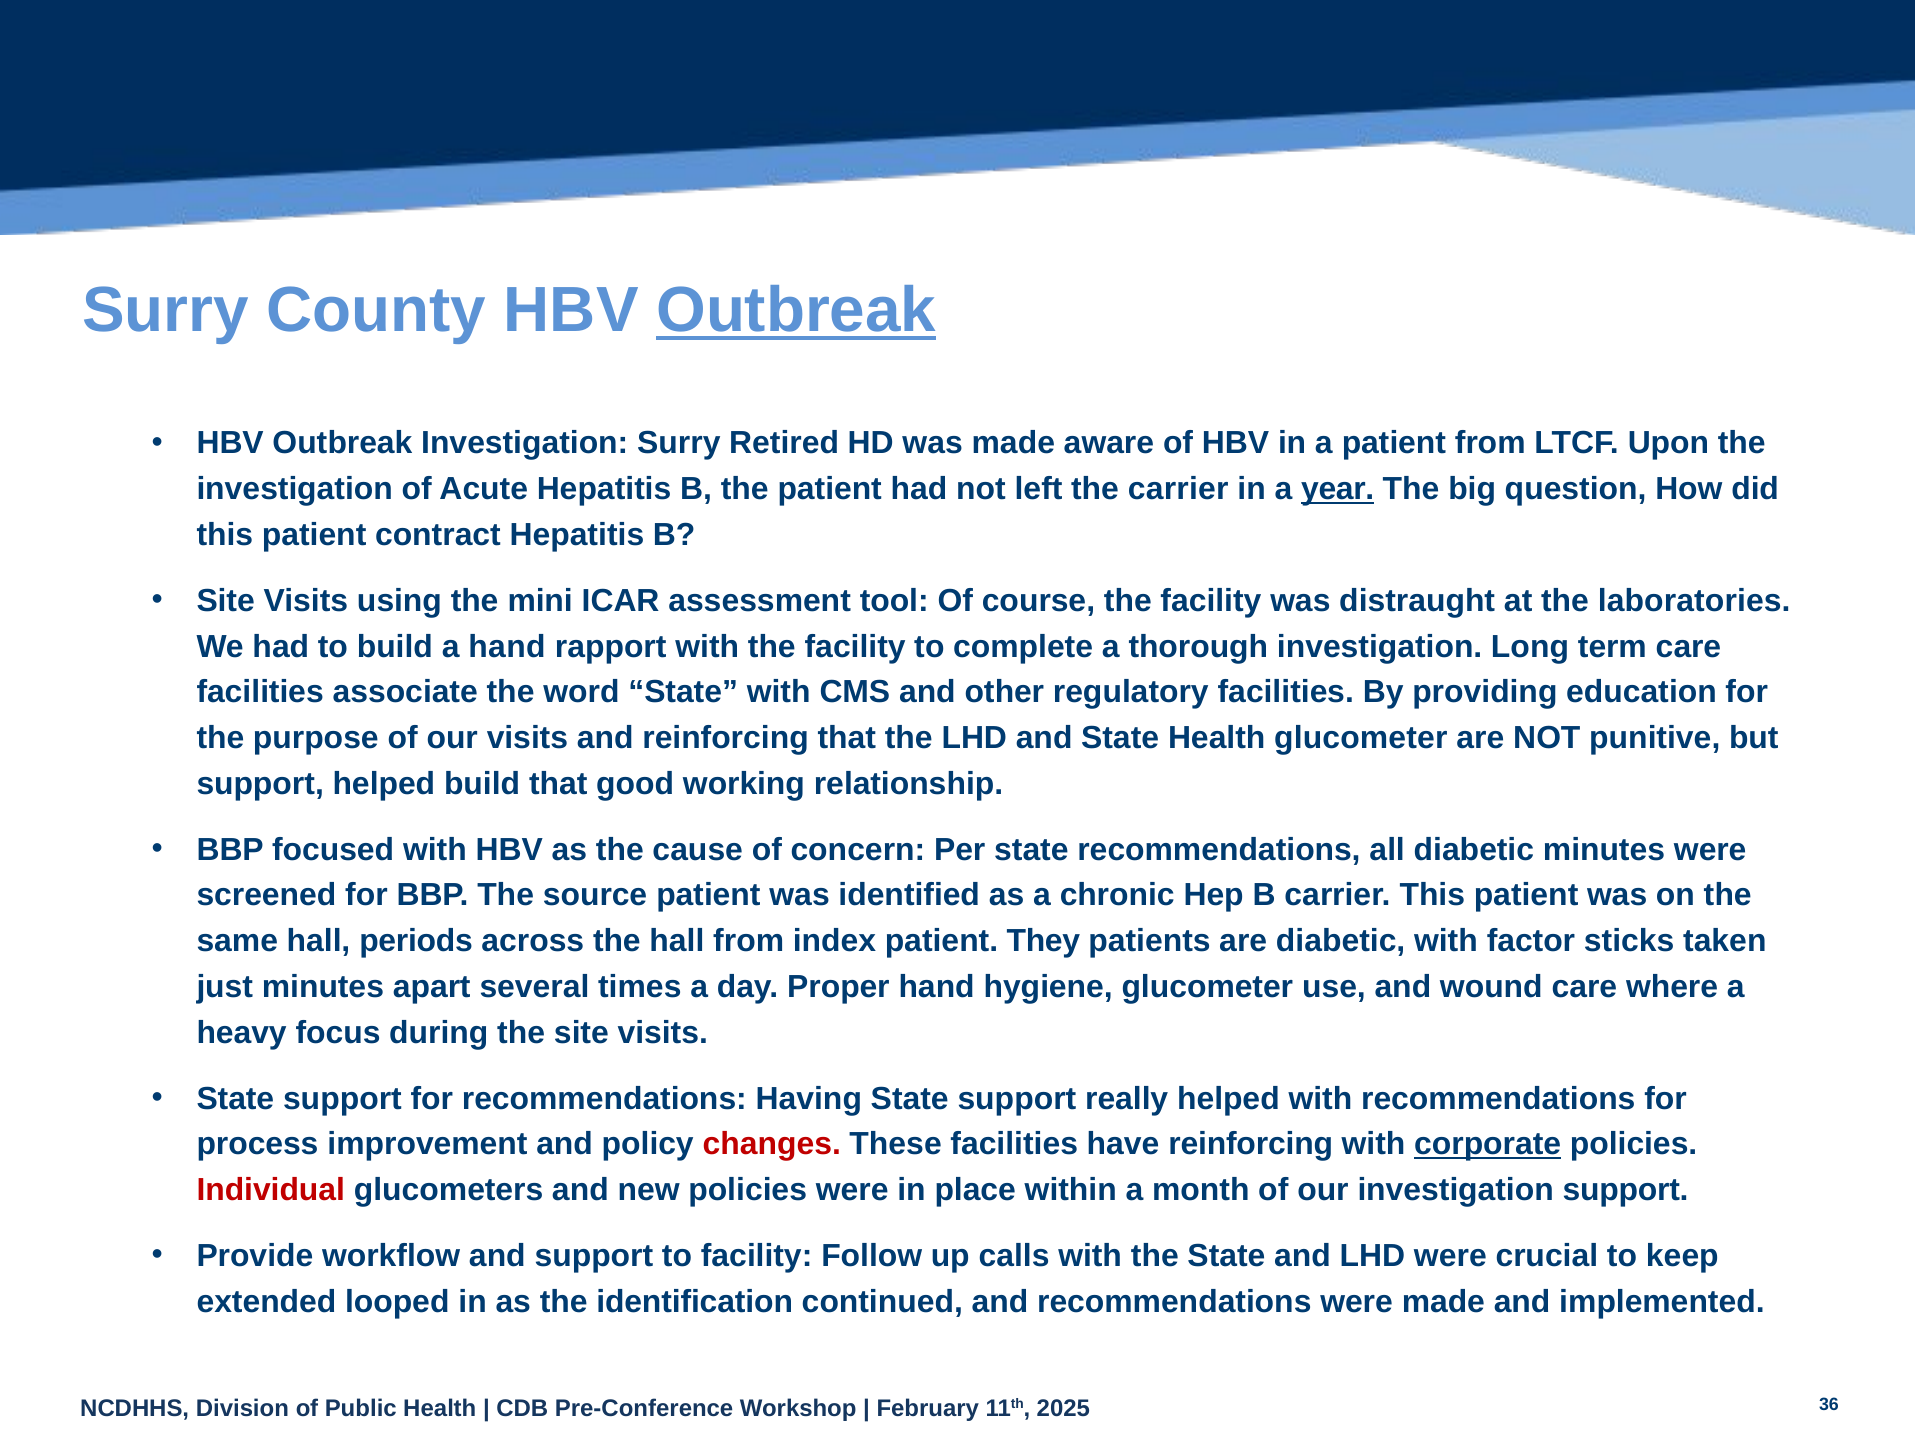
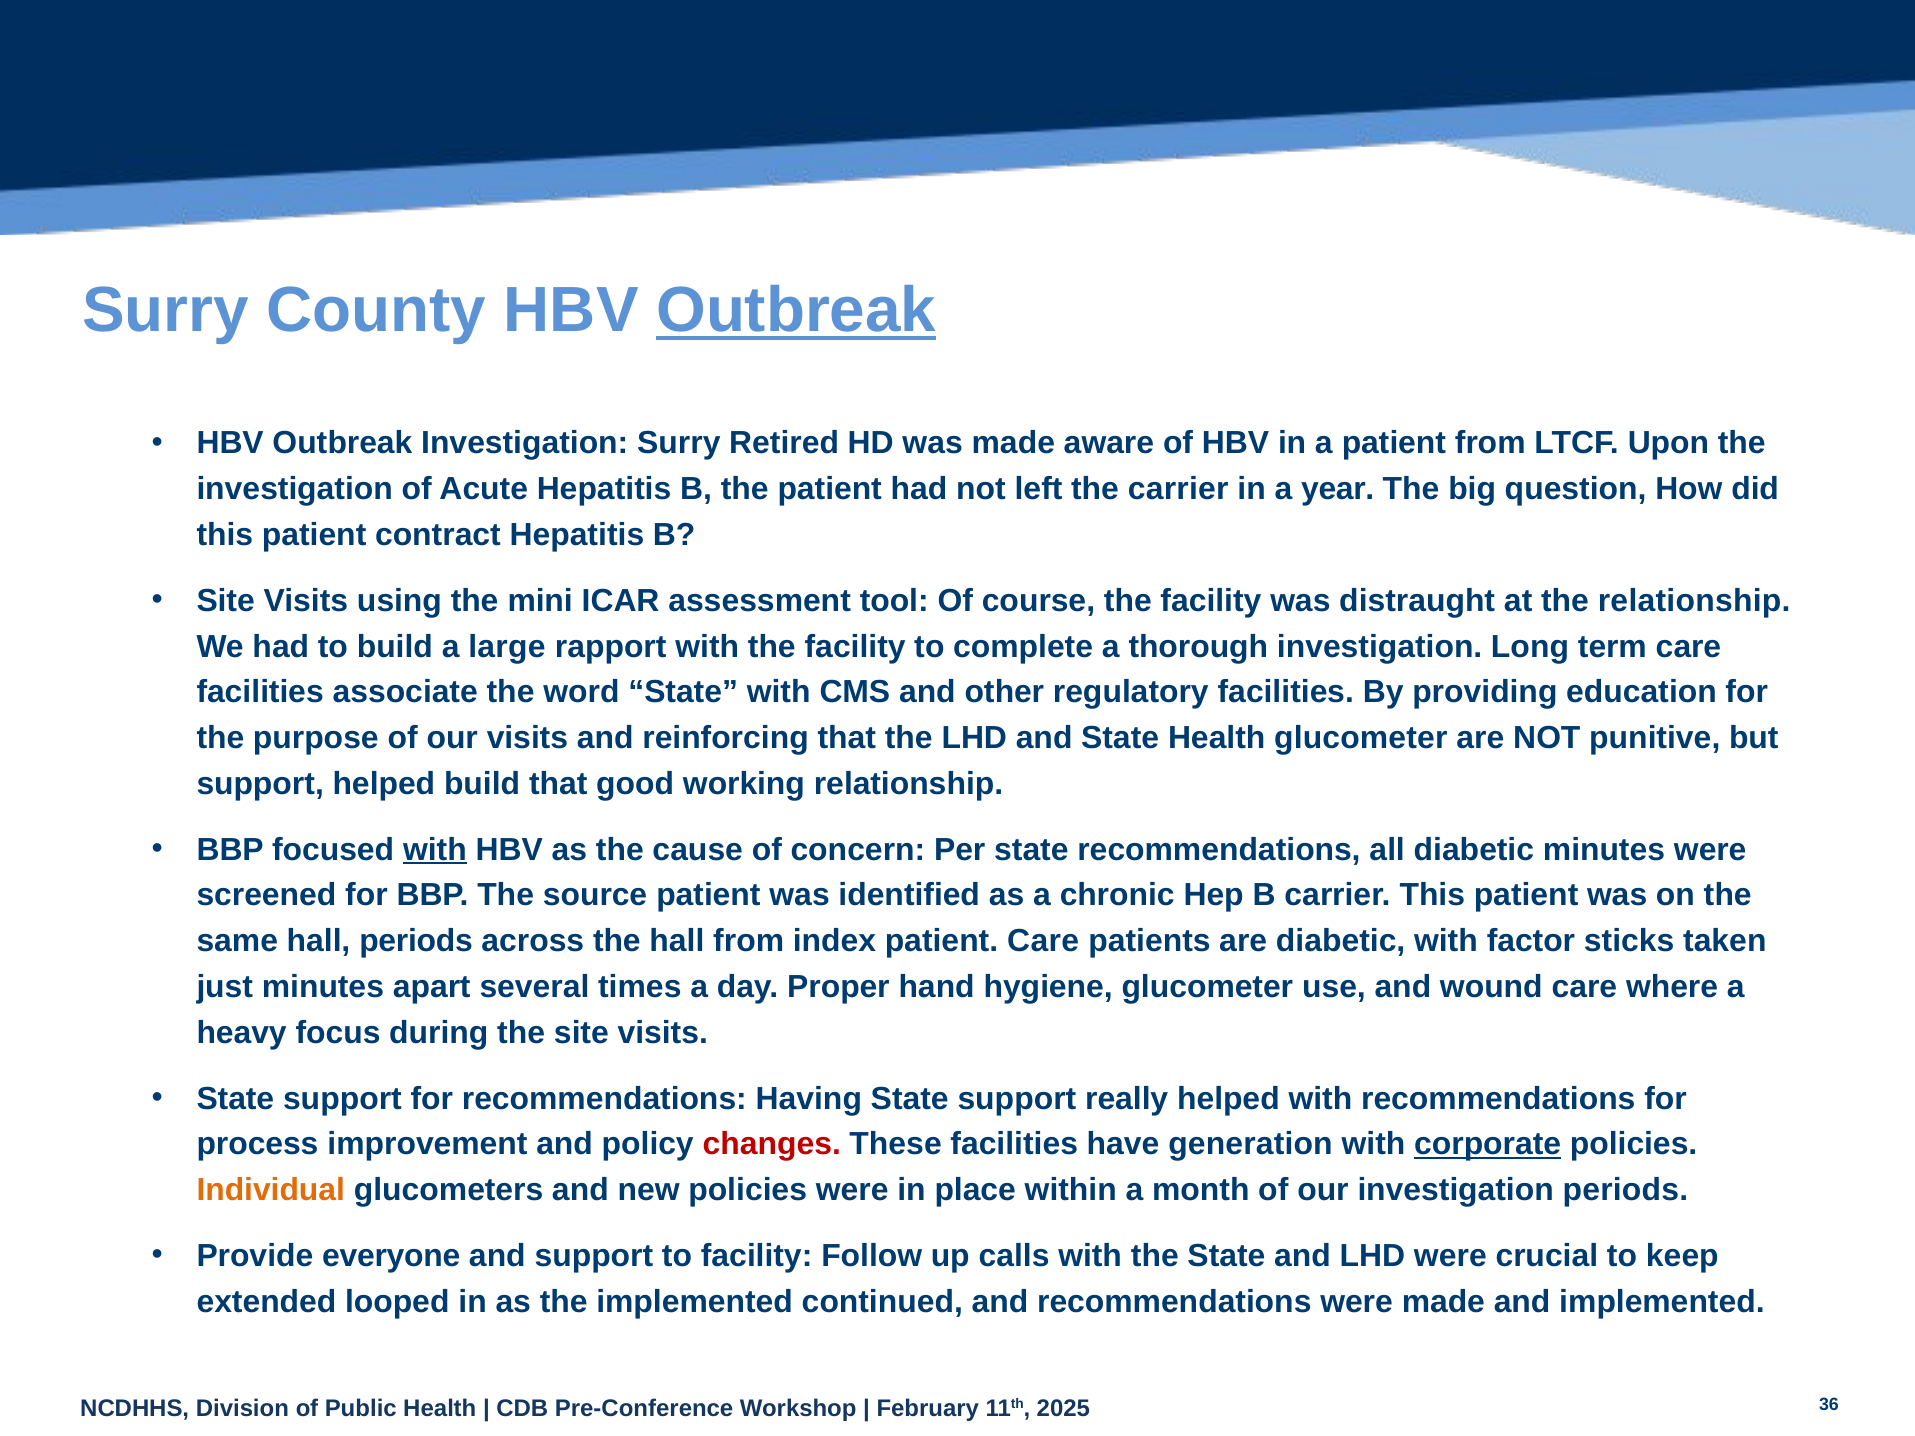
year underline: present -> none (1338, 489)
the laboratories: laboratories -> relationship (1694, 601)
a hand: hand -> large (507, 647)
with underline: none -> present (435, 850)
patient They: They -> Care (1043, 942)
have reinforcing: reinforcing -> generation (1250, 1145)
Individual colour: red -> orange (271, 1191)
investigation support: support -> periods (1625, 1191)
workflow: workflow -> everyone (391, 1256)
the identification: identification -> implemented (695, 1302)
